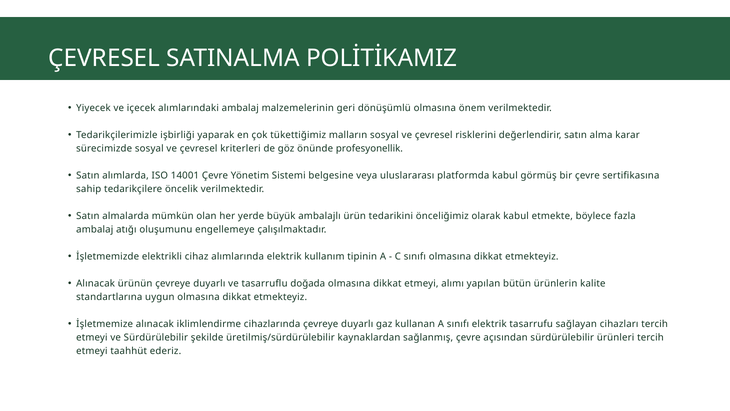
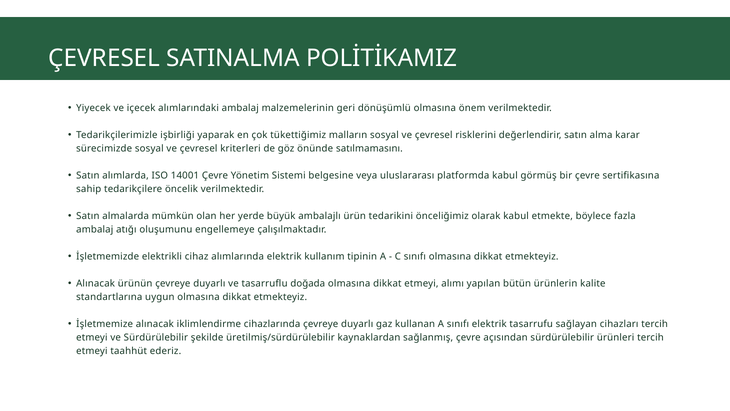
profesyonellik: profesyonellik -> satılmamasını (369, 149)
